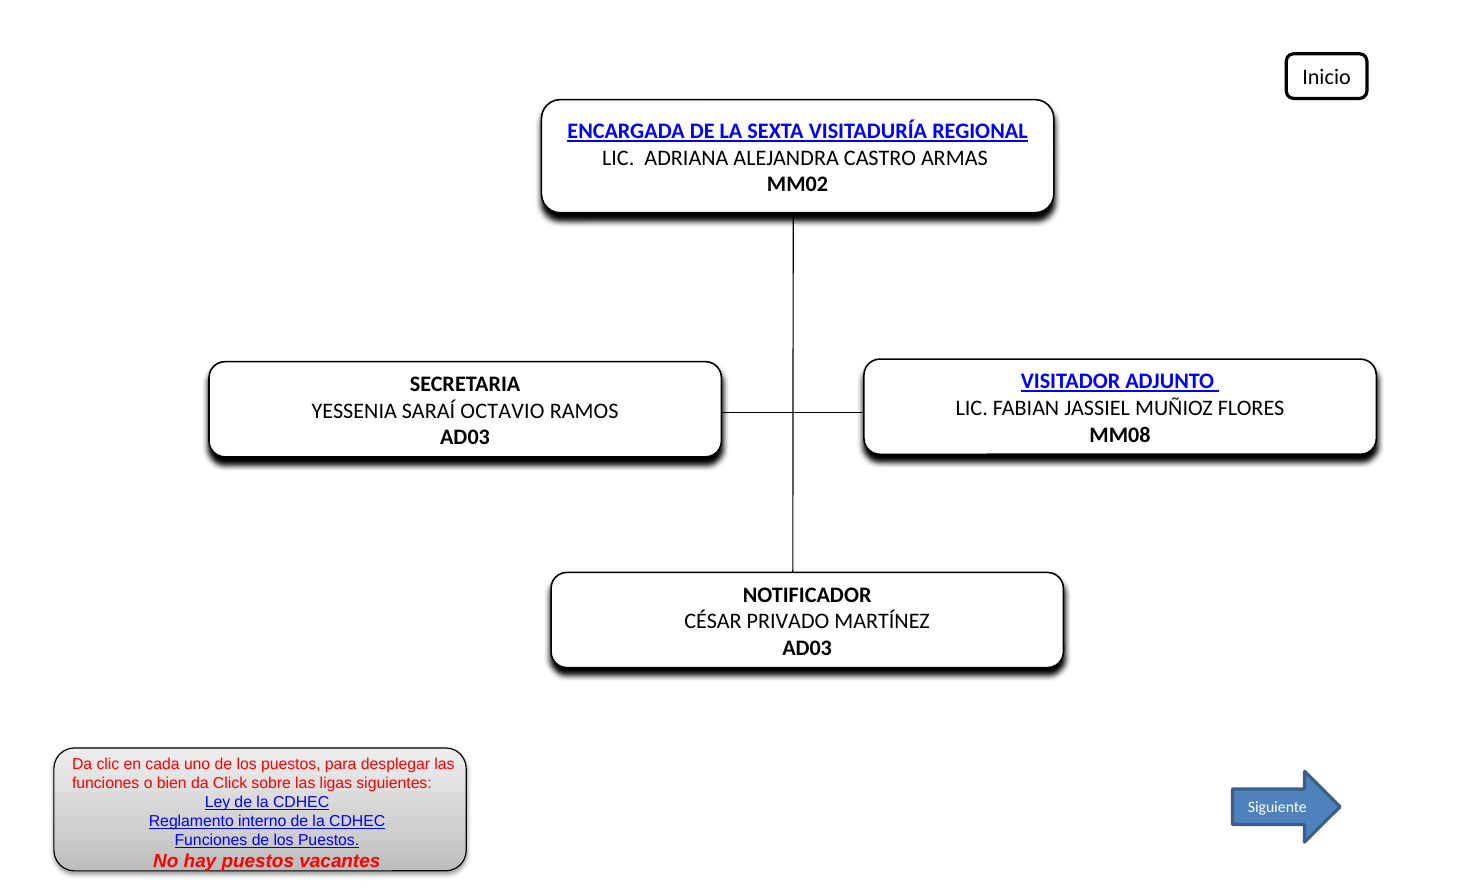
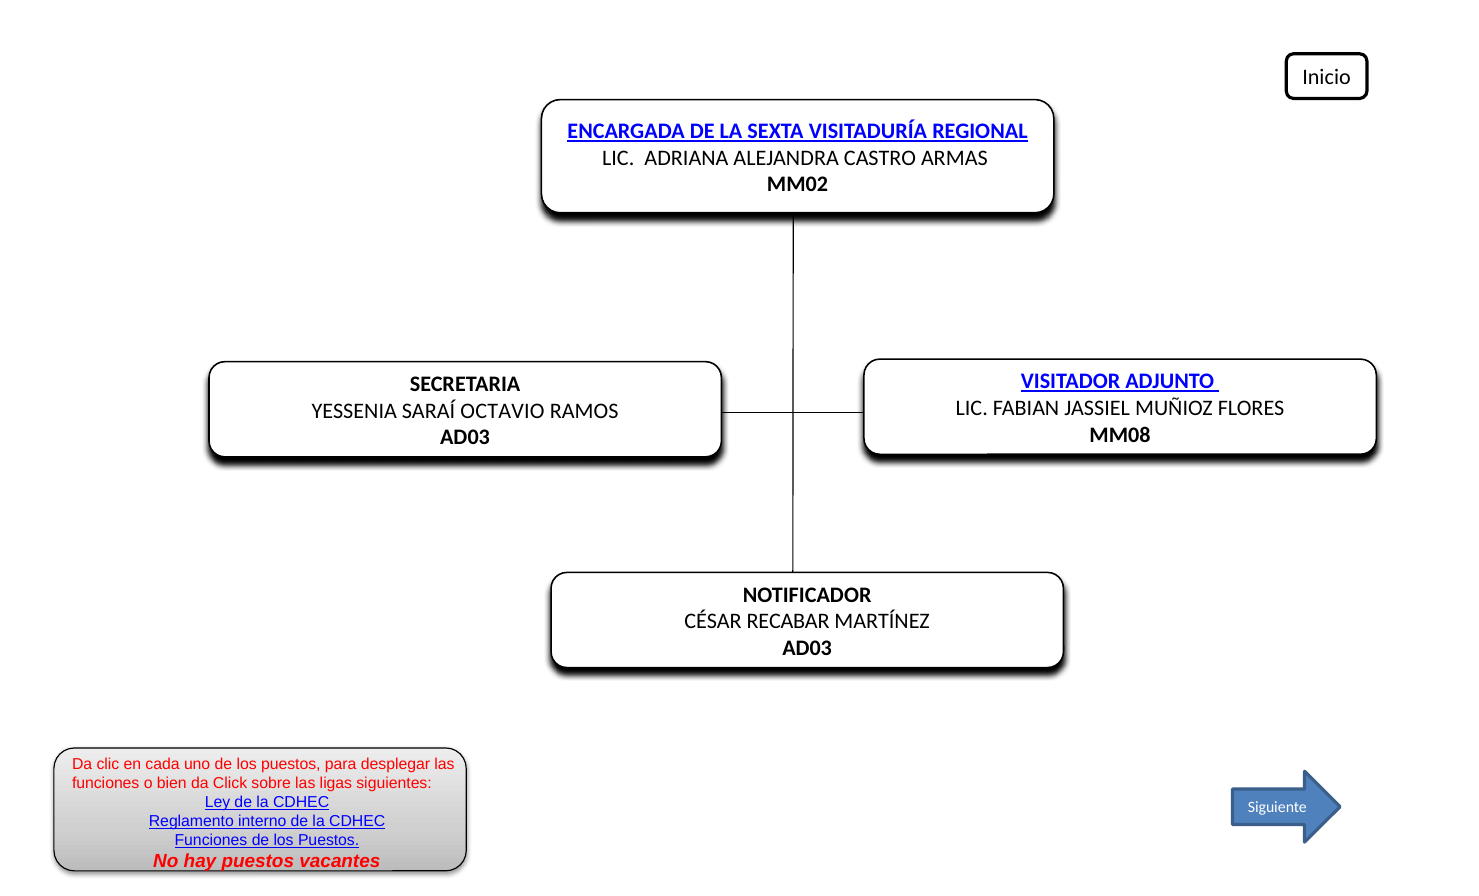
PRIVADO: PRIVADO -> RECABAR (788, 622)
